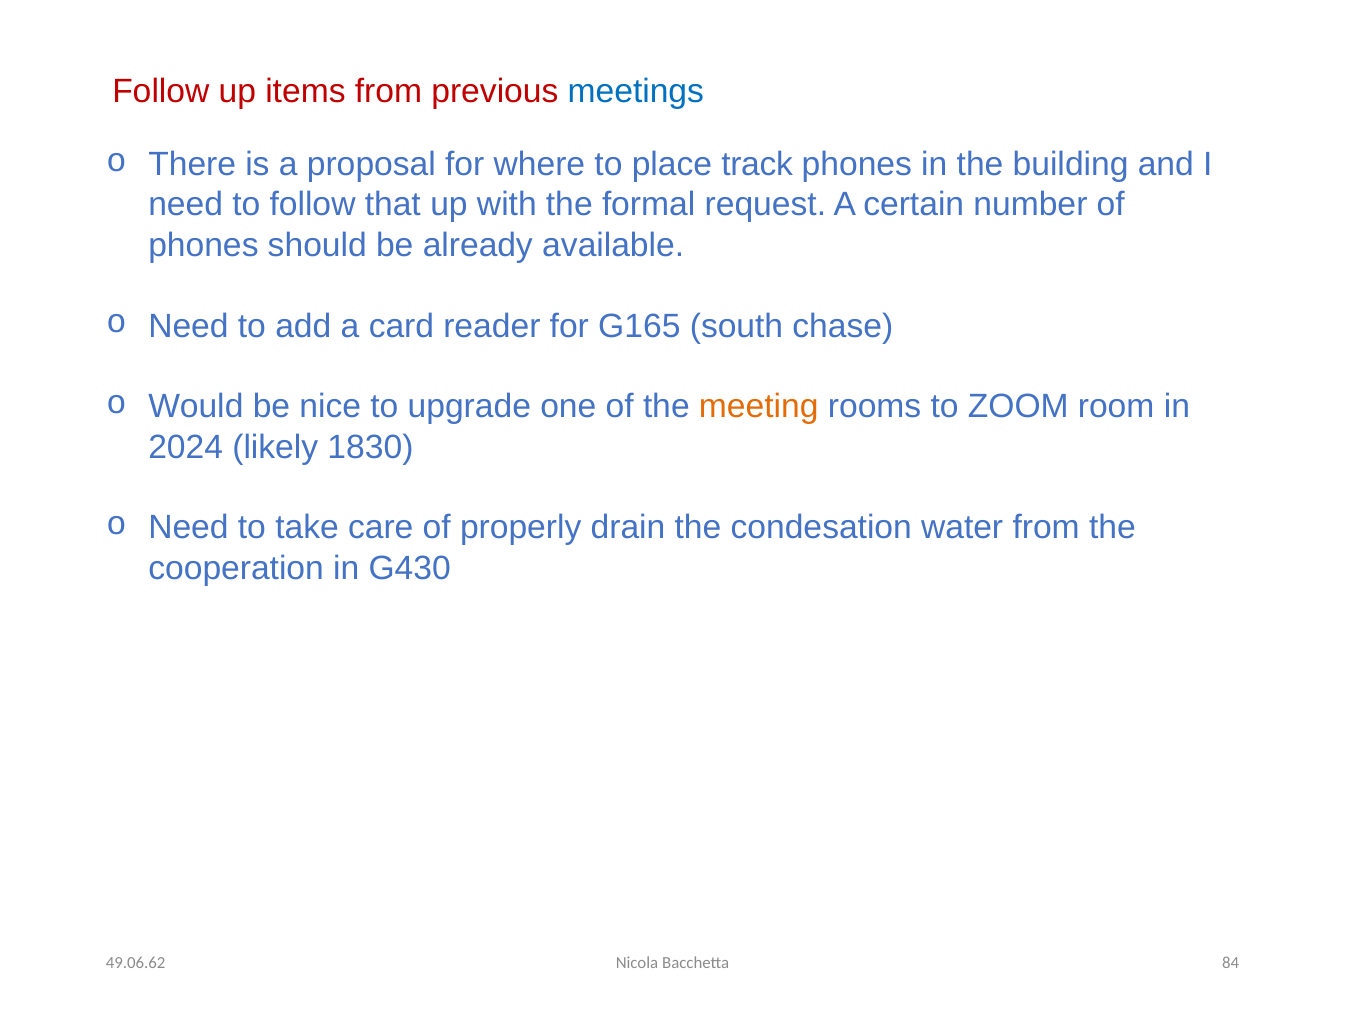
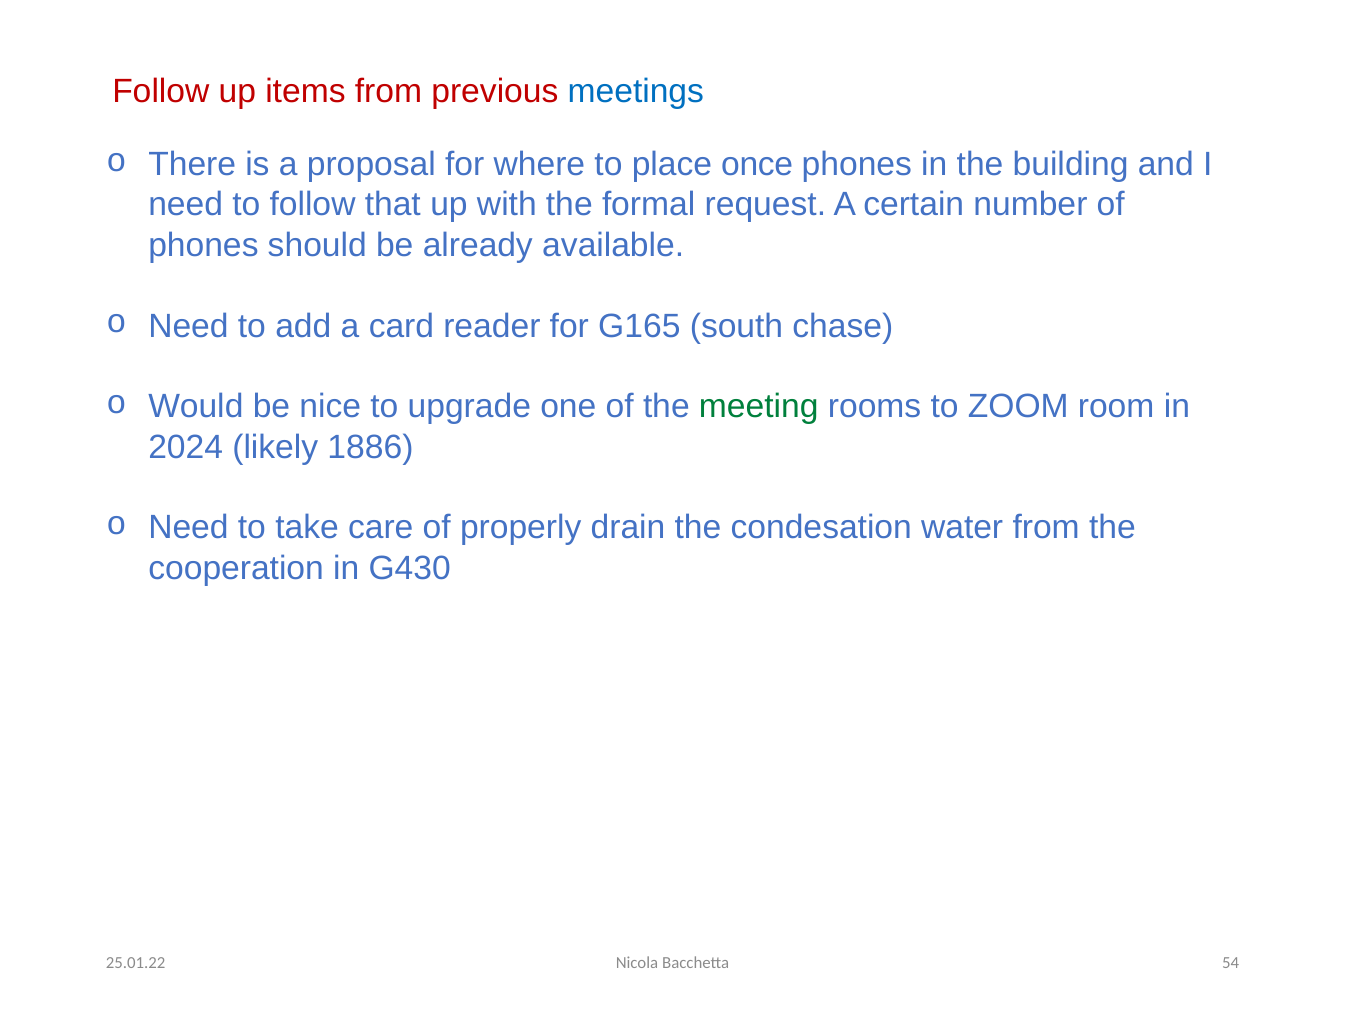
track: track -> once (757, 164)
meeting colour: orange -> green (759, 407)
1830: 1830 -> 1886 (371, 447)
84: 84 -> 54 (1231, 963)
49.06.62: 49.06.62 -> 25.01.22 (136, 963)
